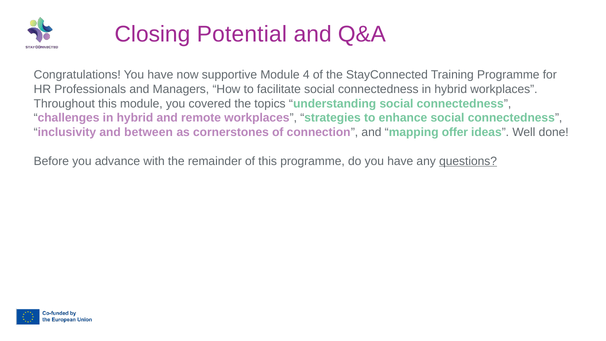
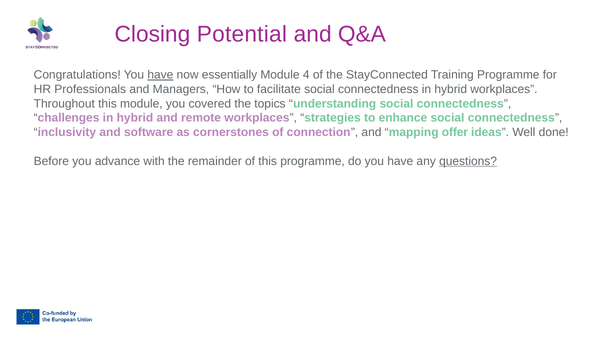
have underline: none -> present (160, 75)
supportive: supportive -> essentially (230, 75)
between: between -> software (149, 132)
